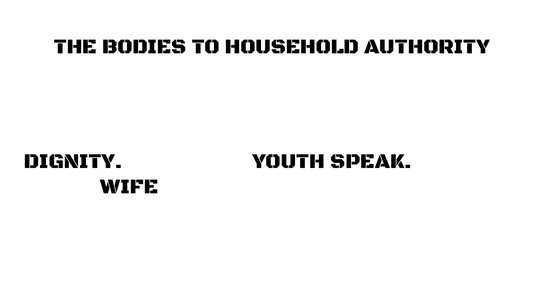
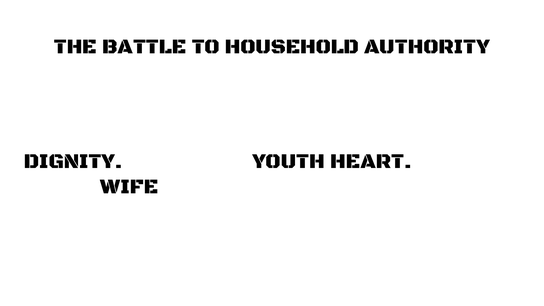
BODIES: BODIES -> BATTLE (144, 47)
SPEAK: SPEAK -> HEART (371, 161)
